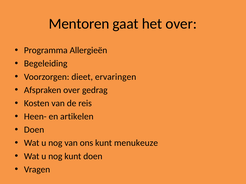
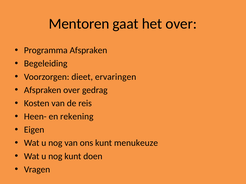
Programma Allergieën: Allergieën -> Afspraken (88, 50)
artikelen: artikelen -> rekening (77, 117)
Doen: Doen -> Eigen (34, 130)
